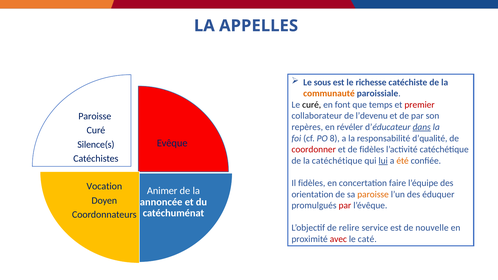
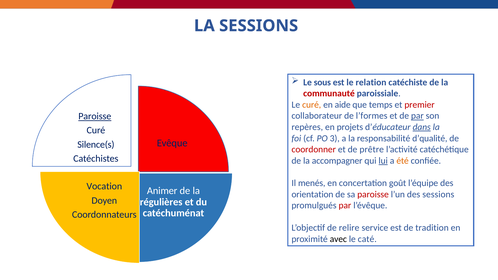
LA APPELLES: APPELLES -> SESSIONS (259, 26)
richesse: richesse -> relation (371, 82)
communauté colour: orange -> red (329, 94)
curé colour: black -> orange (312, 105)
font: font -> aide (343, 105)
l’devenu: l’devenu -> l’formes (372, 116)
par underline: none -> present (417, 116)
Paroisse underline: none -> present (95, 116)
révéler: révéler -> projets (350, 127)
8: 8 -> 3 (335, 138)
de fidèles: fidèles -> prêtre (372, 150)
la catéchétique: catéchétique -> accompagner (337, 161)
Il fidèles: fidèles -> menés (312, 183)
faire: faire -> goût (398, 183)
paroisse colour: orange -> red (373, 194)
des éduquer: éduquer -> sessions (438, 194)
annoncée: annoncée -> régulières (161, 202)
nouvelle: nouvelle -> tradition (432, 228)
avec colour: red -> black (338, 239)
